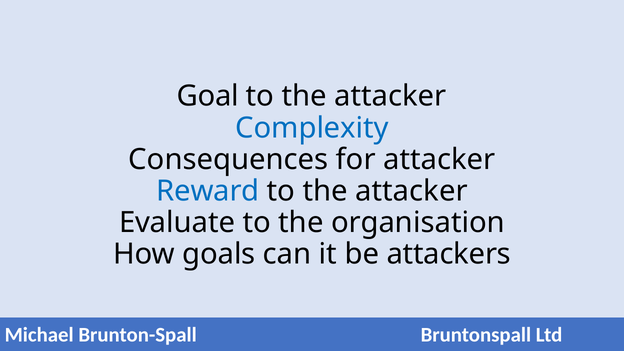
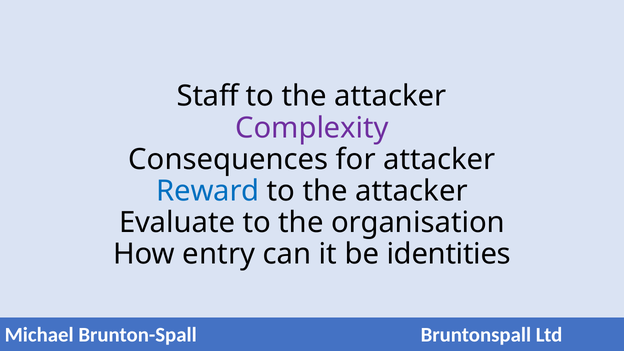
Goal: Goal -> Staff (208, 96)
Complexity colour: blue -> purple (312, 128)
goals: goals -> entry (219, 254)
attackers: attackers -> identities (449, 254)
